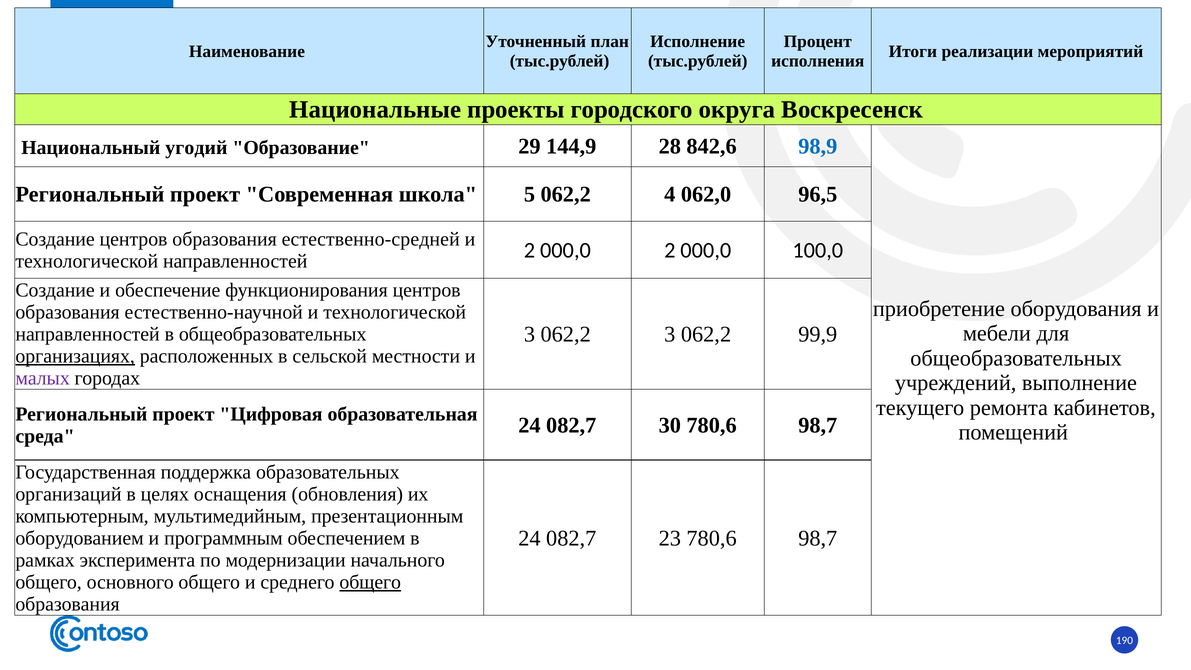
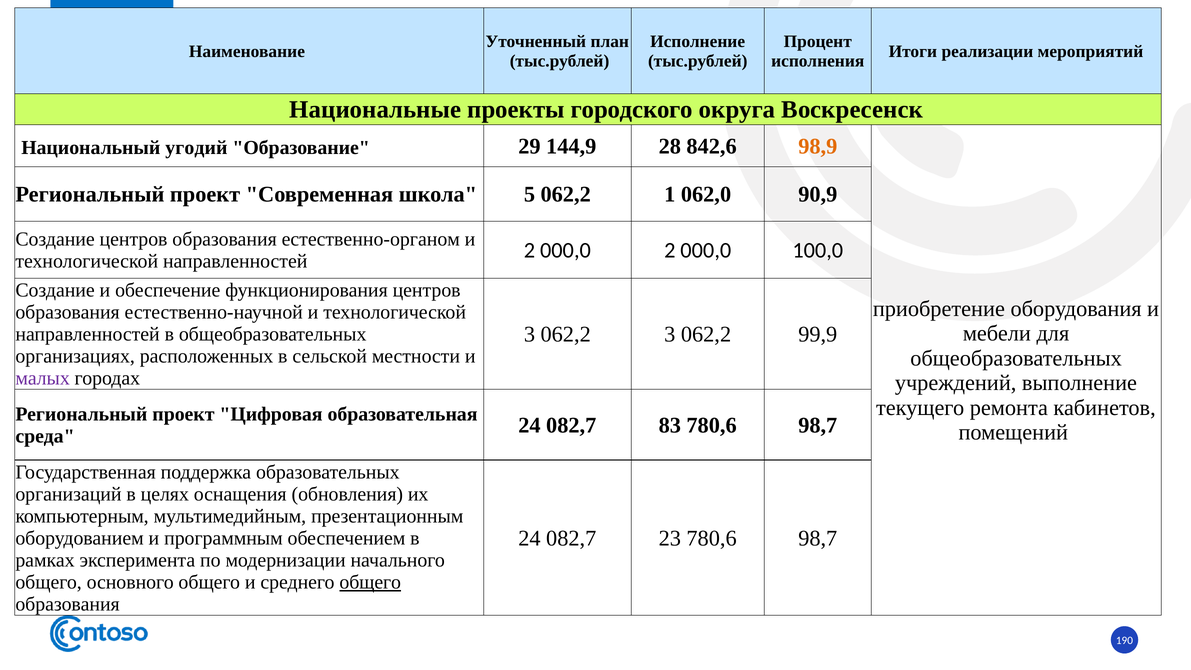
98,9 colour: blue -> orange (818, 146)
4: 4 -> 1 (670, 195)
96,5: 96,5 -> 90,9 (818, 195)
естественно-средней: естественно-средней -> естественно-органом (371, 239)
организациях underline: present -> none (75, 356)
30: 30 -> 83 (670, 425)
